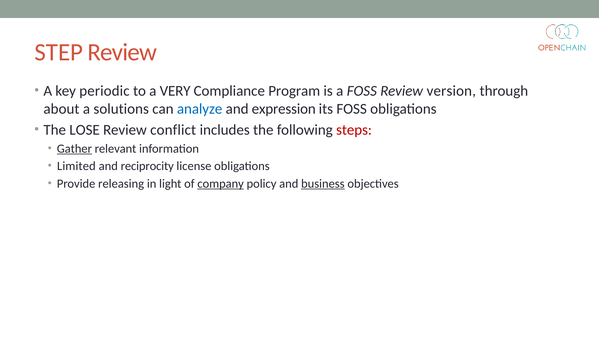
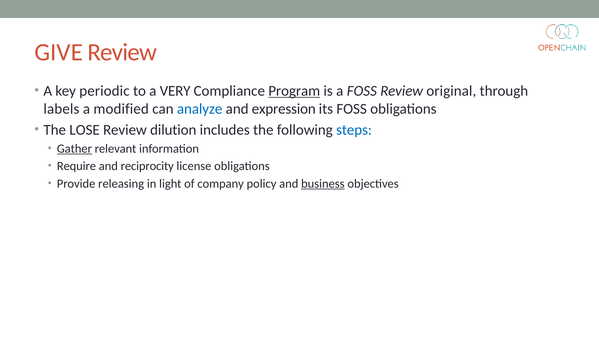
STEP: STEP -> GIVE (59, 52)
Program underline: none -> present (294, 91)
version: version -> original (451, 91)
about: about -> labels (61, 109)
solutions: solutions -> modified (121, 109)
conflict: conflict -> dilution (173, 130)
steps colour: red -> blue (354, 130)
Limited: Limited -> Require (76, 166)
company underline: present -> none (221, 184)
